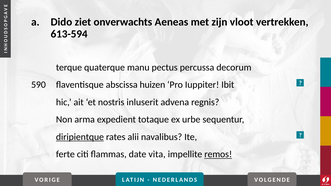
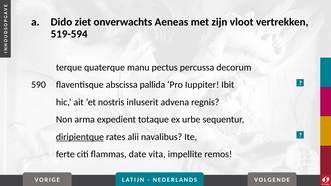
613-594: 613-594 -> 519-594 (69, 34)
huizen: huizen -> pallida (152, 85)
remos underline: present -> none (218, 154)
